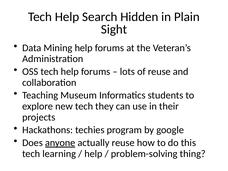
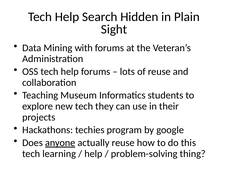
Mining help: help -> with (84, 48)
